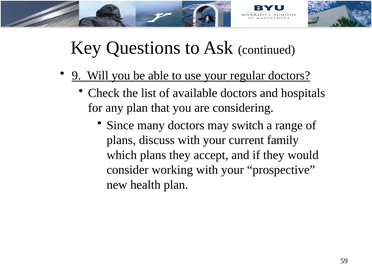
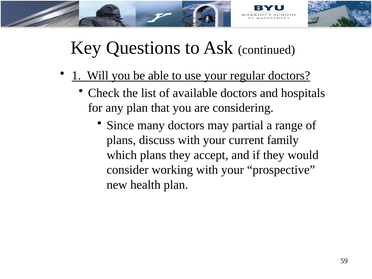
9: 9 -> 1 (76, 76)
switch: switch -> partial (248, 125)
